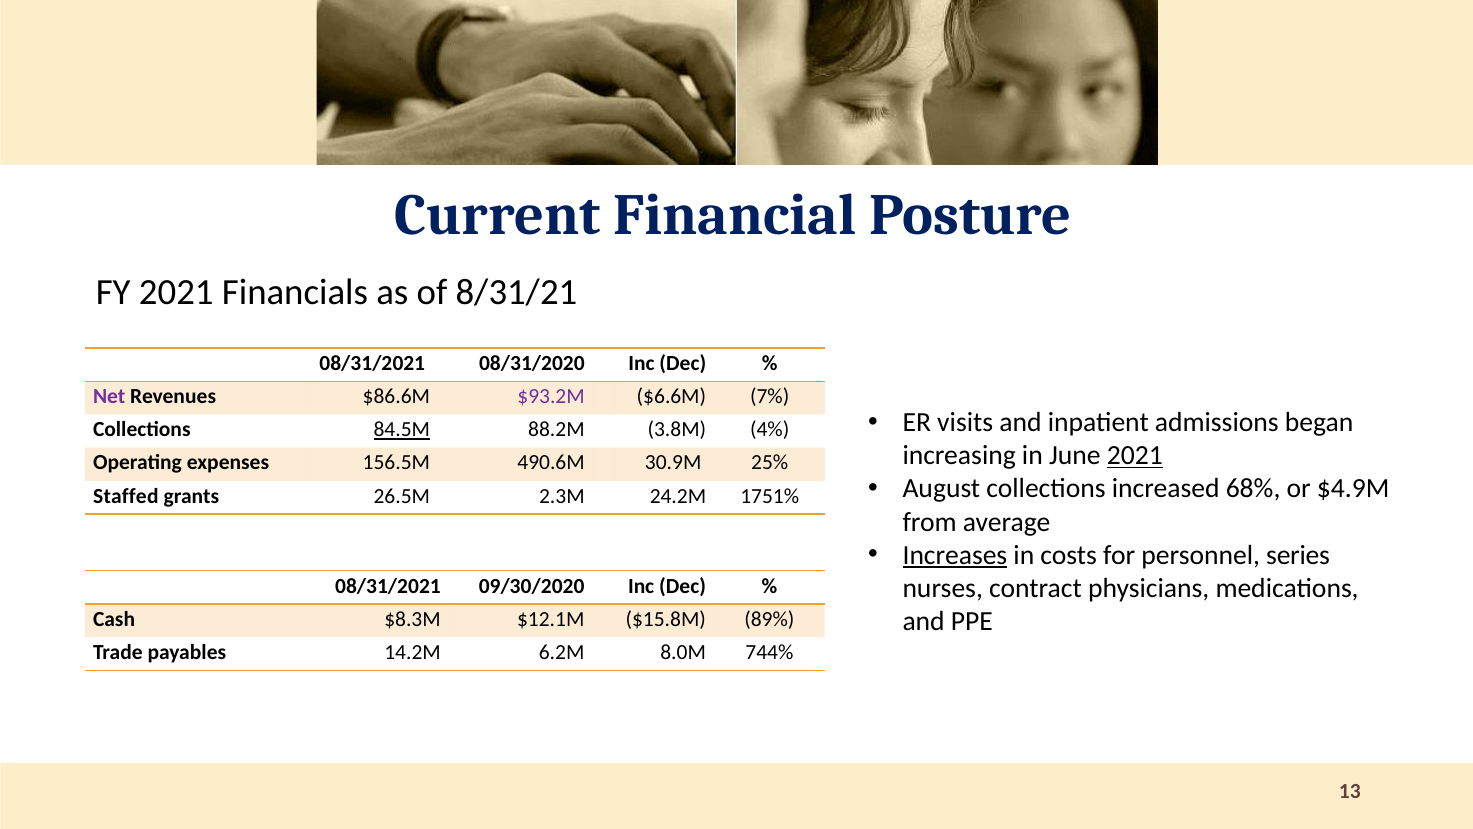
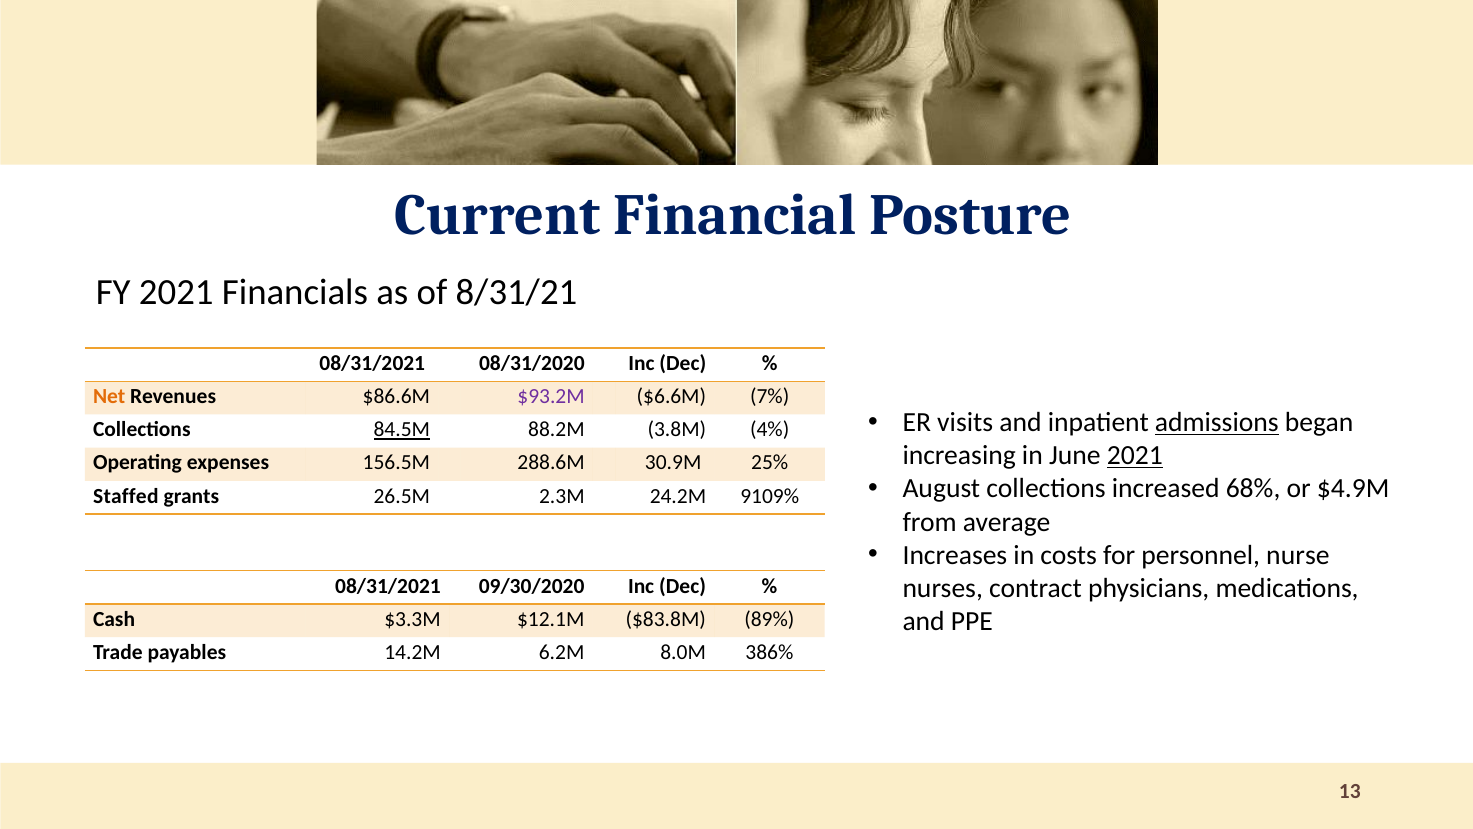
Net colour: purple -> orange (109, 396)
admissions underline: none -> present (1217, 422)
490.6M: 490.6M -> 288.6M (551, 463)
1751%: 1751% -> 9109% (770, 496)
Increases underline: present -> none (955, 555)
series: series -> nurse (1298, 555)
$8.3M: $8.3M -> $3.3M (413, 619)
$15.8M: $15.8M -> $83.8M (666, 619)
744%: 744% -> 386% (769, 652)
